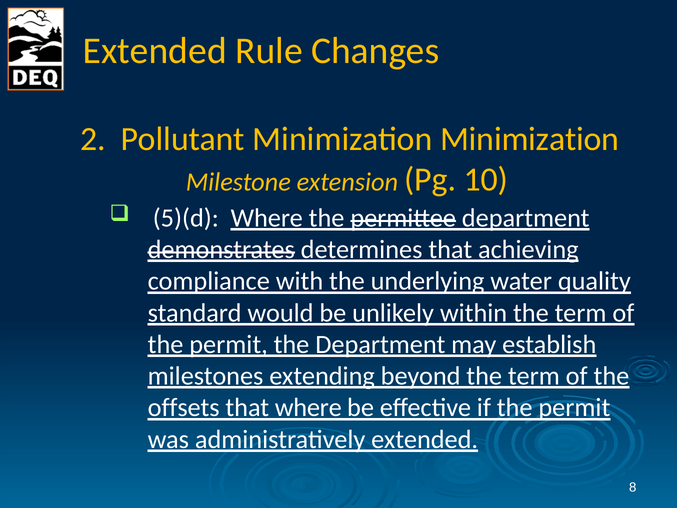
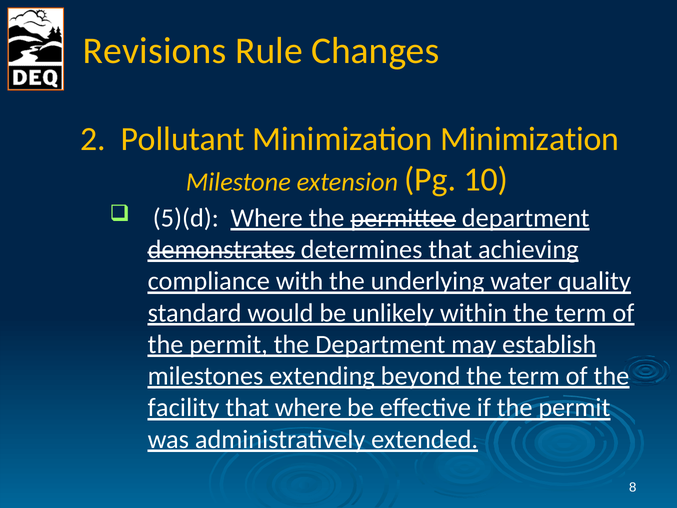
Extended: Extended -> Revisions (155, 51)
offsets: offsets -> facility (184, 408)
